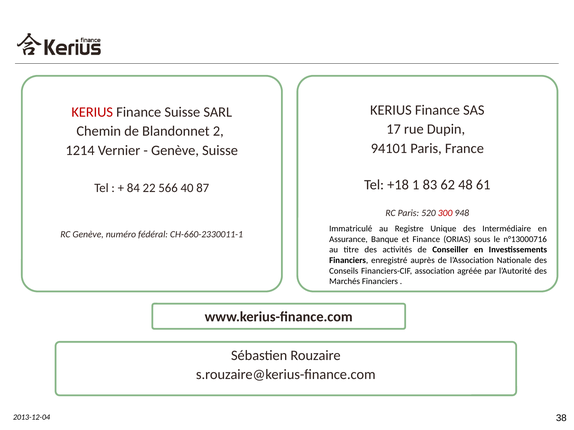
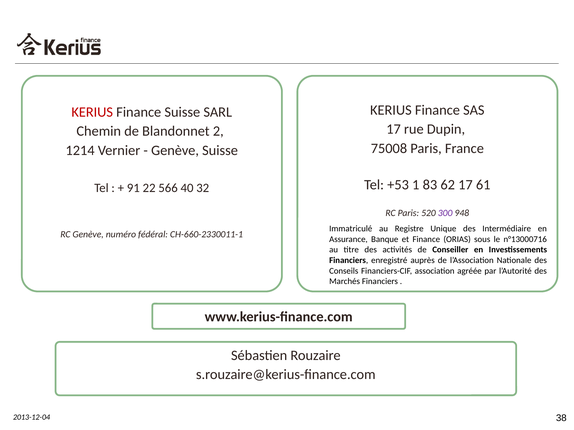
94101: 94101 -> 75008 (389, 149)
+18: +18 -> +53 (398, 185)
62 48: 48 -> 17 (465, 185)
84: 84 -> 91 (133, 188)
87: 87 -> 32 (203, 188)
300 colour: red -> purple (445, 213)
